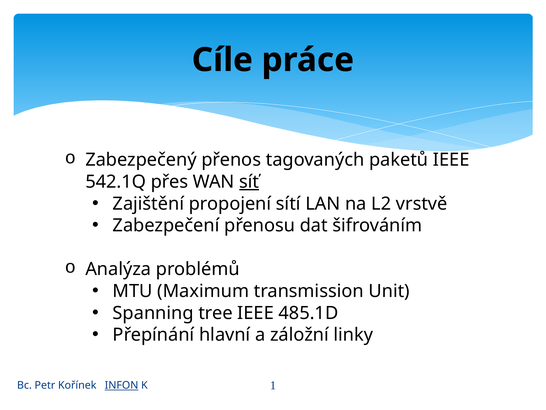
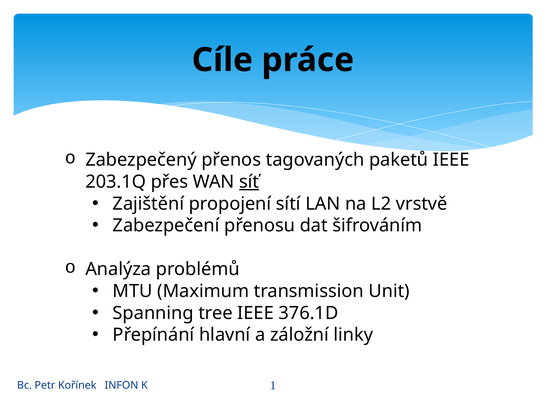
542.1Q: 542.1Q -> 203.1Q (116, 182)
485.1D: 485.1D -> 376.1D (308, 313)
INFON underline: present -> none (122, 385)
